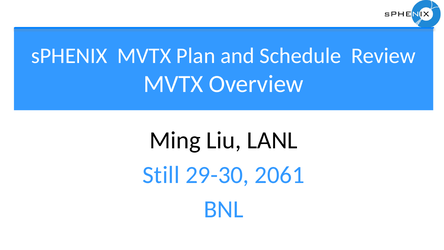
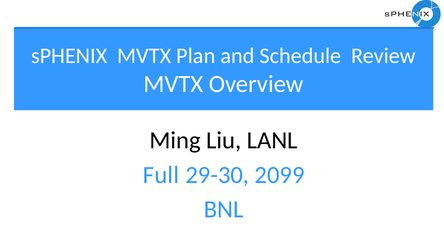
Still: Still -> Full (161, 175)
2061: 2061 -> 2099 (280, 175)
